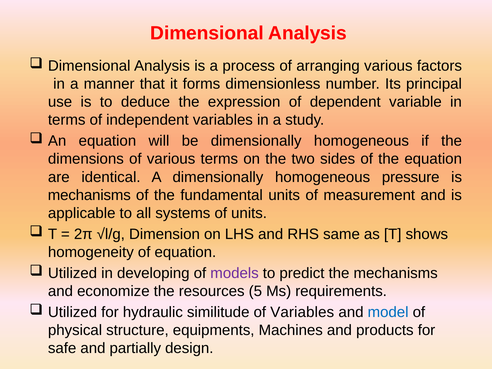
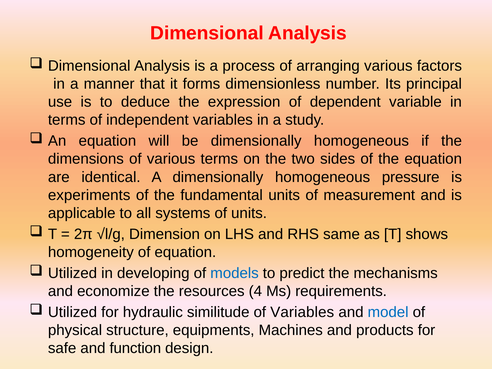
mechanisms: mechanisms -> experiments (89, 195)
models colour: purple -> blue (235, 273)
5: 5 -> 4 (255, 291)
partially: partially -> function (135, 348)
